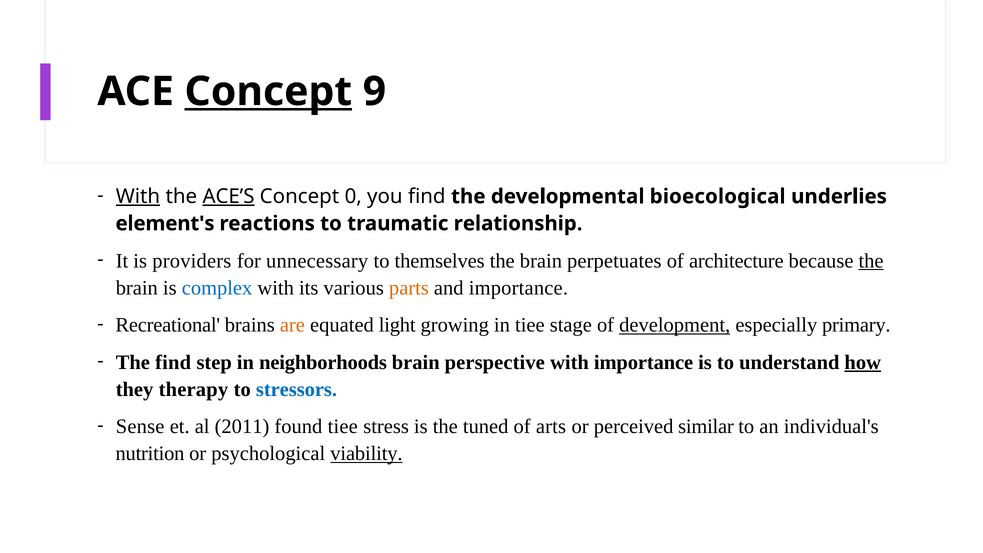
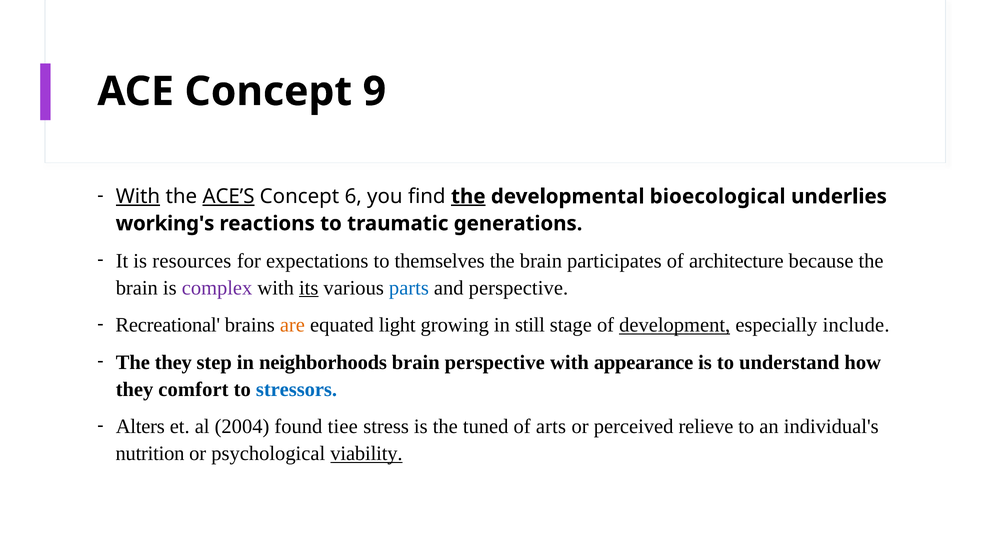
Concept underline: present -> none (268, 92)
0: 0 -> 6 (353, 196)
the underline: none -> present (468, 196)
element's: element's -> working's (165, 223)
relationship: relationship -> generations (518, 223)
providers: providers -> resources (192, 261)
unnecessary: unnecessary -> expectations (317, 261)
perpetuates: perpetuates -> participates (614, 261)
the underline: present -> none (871, 261)
complex colour: blue -> purple (217, 288)
its underline: none -> present (309, 288)
parts colour: orange -> blue (409, 288)
and importance: importance -> perspective (518, 288)
in tiee: tiee -> still (530, 325)
primary: primary -> include (856, 325)
The find: find -> they (173, 362)
with importance: importance -> appearance (644, 362)
how underline: present -> none (863, 362)
therapy: therapy -> comfort (193, 389)
Sense: Sense -> Alters (140, 427)
2011: 2011 -> 2004 (242, 427)
similar: similar -> relieve (706, 427)
